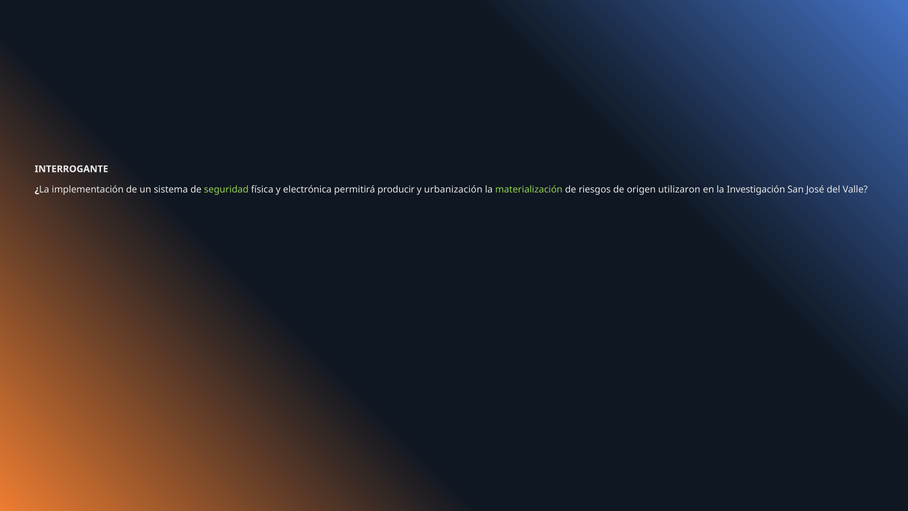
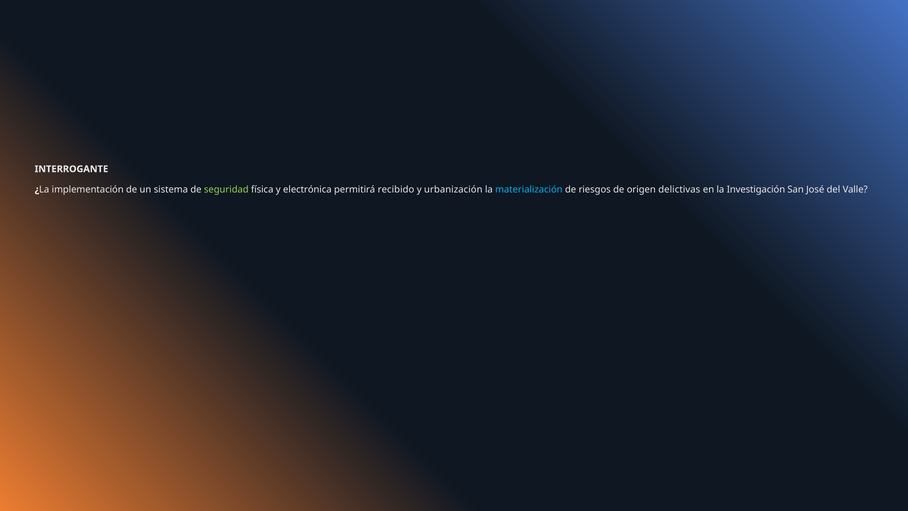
producir: producir -> recibido (396, 189)
materialización colour: light green -> light blue (529, 189)
utilizaron: utilizaron -> delictivas (679, 189)
